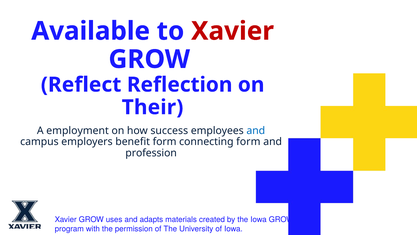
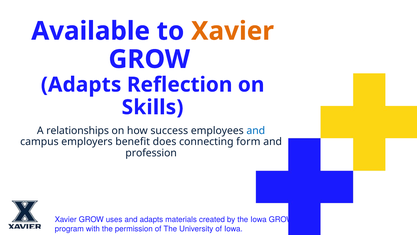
Xavier colour: red -> orange (233, 31)
Reflect: Reflect -> Adapts (81, 85)
Their: Their -> Skills (153, 107)
employment: employment -> relationships (78, 130)
benefit form: form -> does (165, 142)
